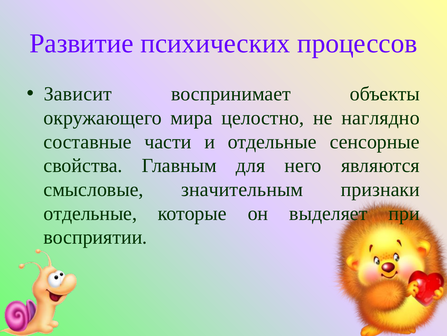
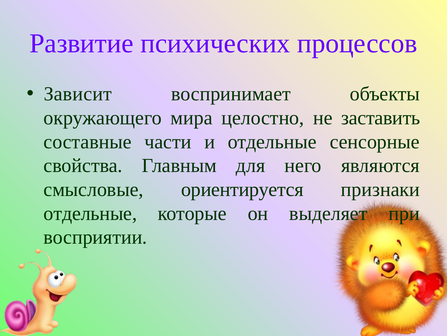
наглядно: наглядно -> заставить (381, 118)
значительным: значительным -> ориентируется (242, 189)
